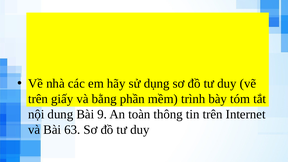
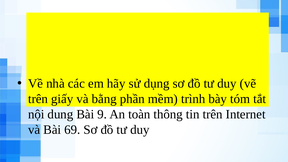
63: 63 -> 69 (72, 130)
